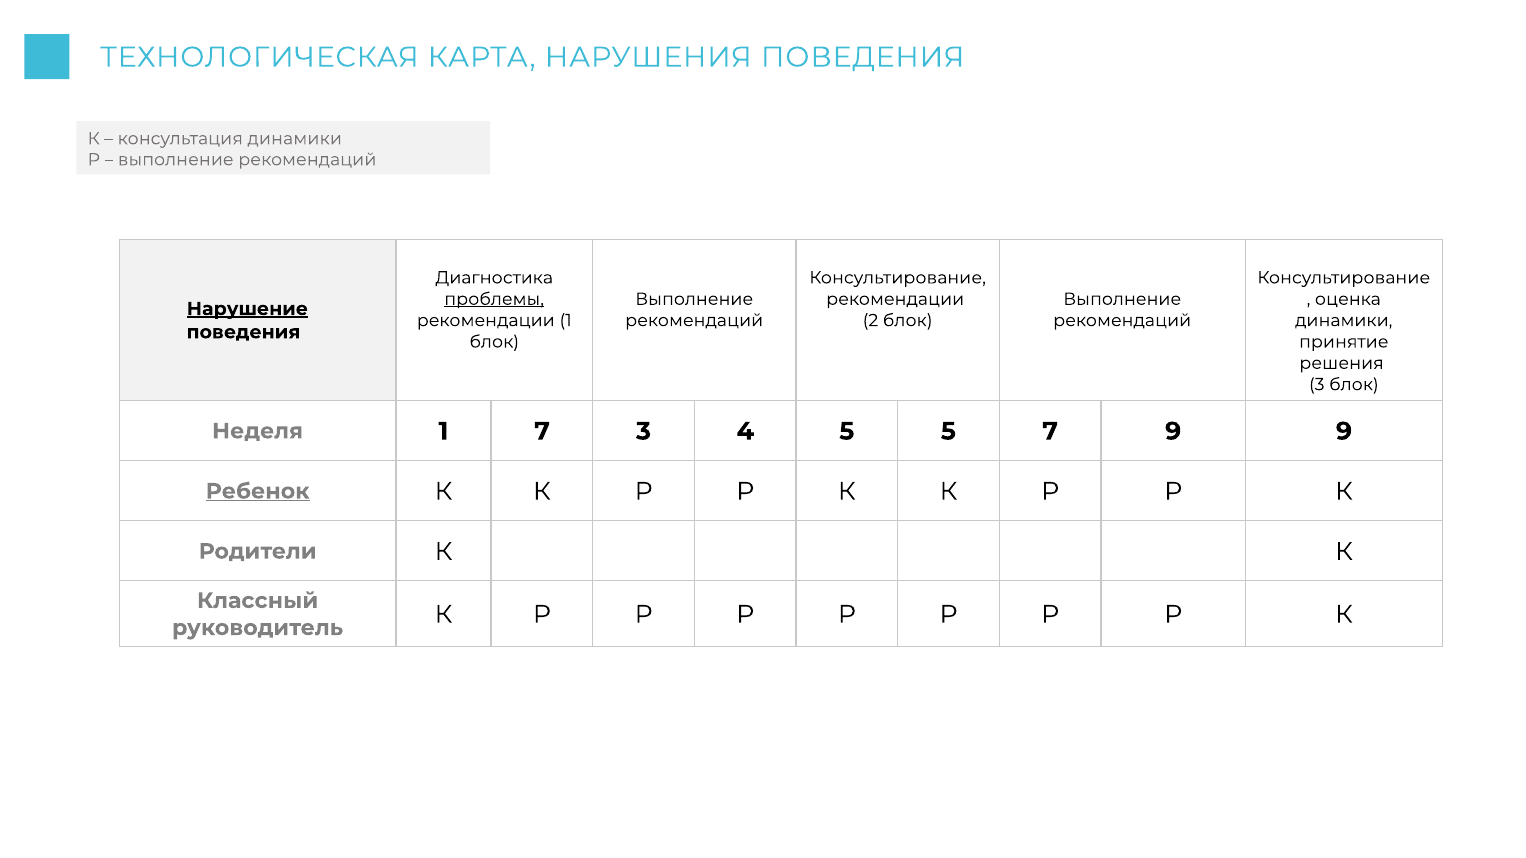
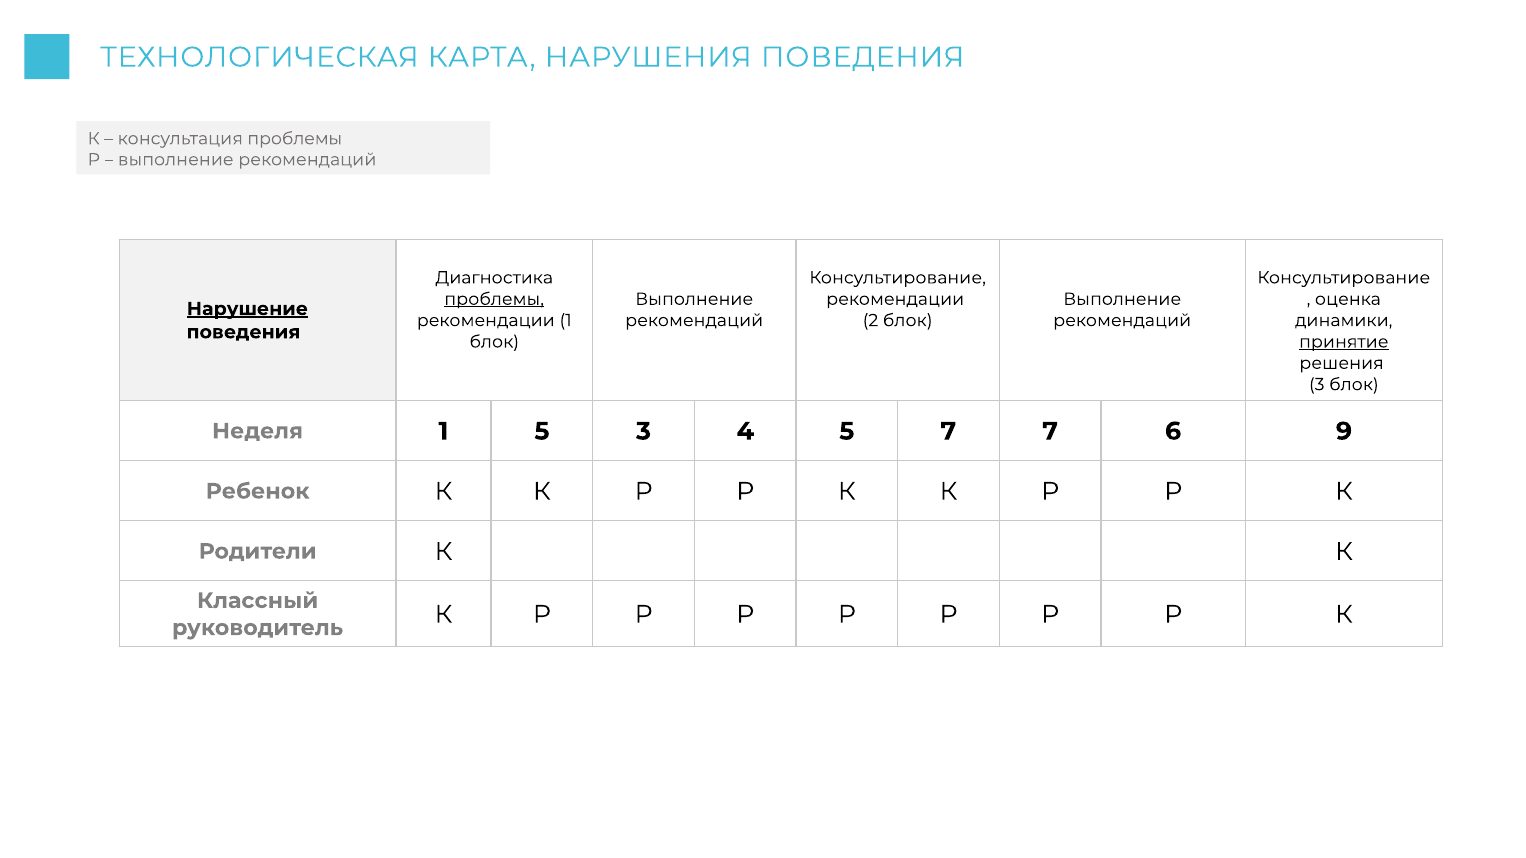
консультация динамики: динамики -> проблемы (295, 139)
принятие underline: none -> present (1344, 342)
1 7: 7 -> 5 (542, 431)
5 5: 5 -> 7 (948, 431)
7 9: 9 -> 6 (1173, 431)
Ребенок underline: present -> none (258, 491)
